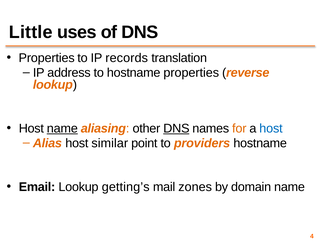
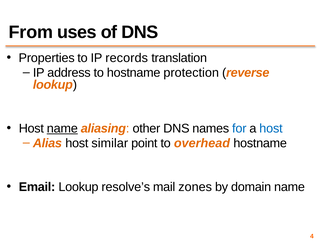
Little: Little -> From (31, 32)
hostname properties: properties -> protection (191, 72)
DNS underline: present -> none (176, 128)
for colour: orange -> blue (239, 128)
providers: providers -> overhead (202, 143)
getting’s: getting’s -> resolve’s (126, 186)
